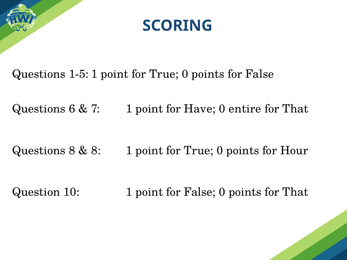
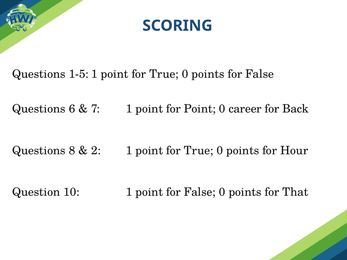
for Have: Have -> Point (200, 109)
entire: entire -> career (245, 109)
That: That -> Back (296, 109)
8: 8 -> 2 (96, 151)
